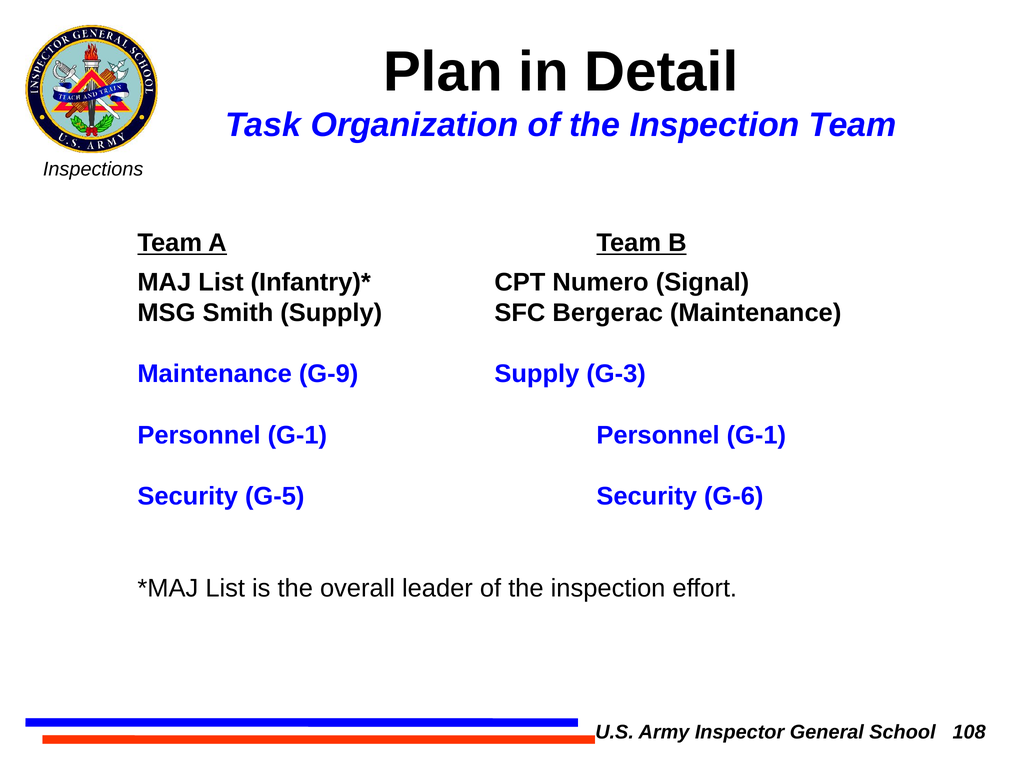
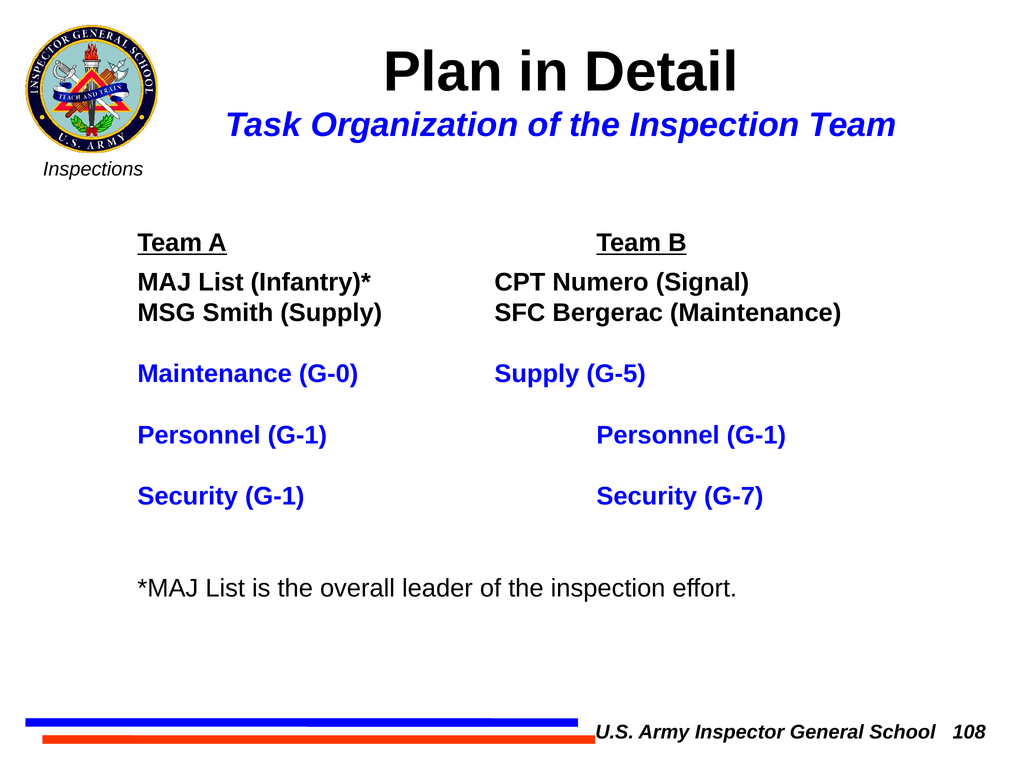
G-9: G-9 -> G-0 (329, 374)
G-3: G-3 -> G-5 (616, 374)
Security G-5: G-5 -> G-1 (275, 496)
G-6: G-6 -> G-7 (734, 496)
